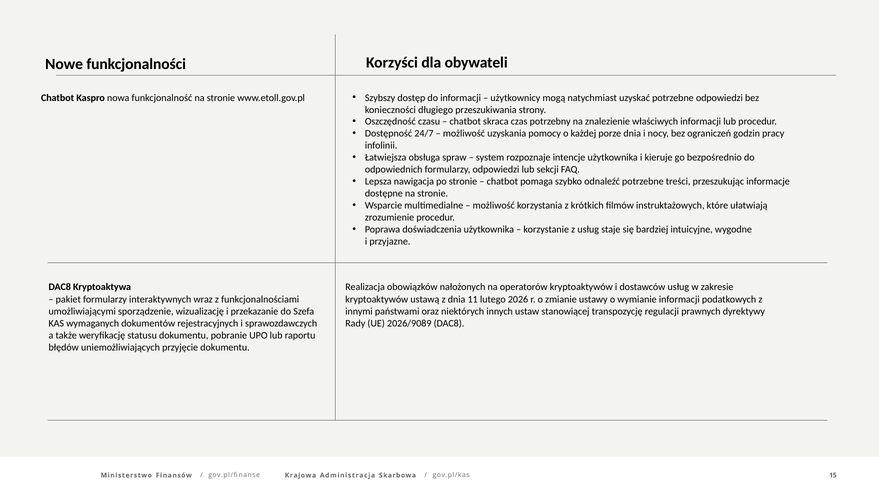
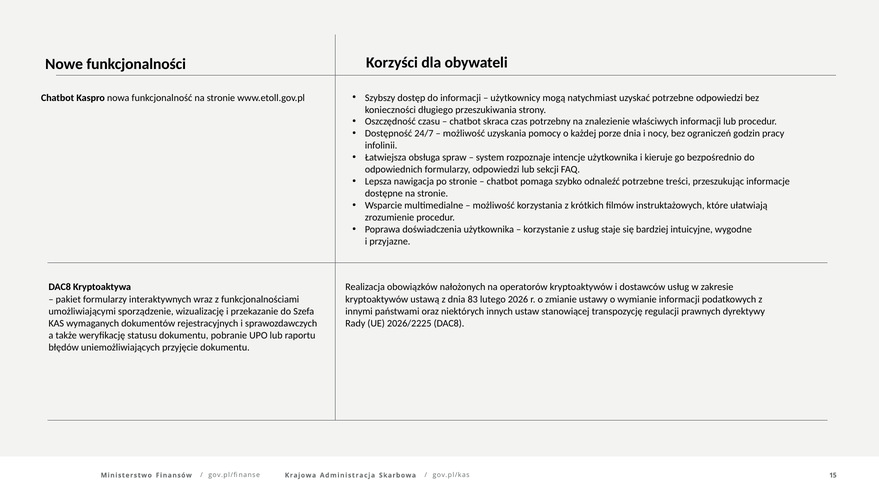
11: 11 -> 83 (473, 300)
2026/9089: 2026/9089 -> 2026/2225 (409, 324)
